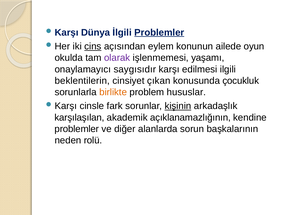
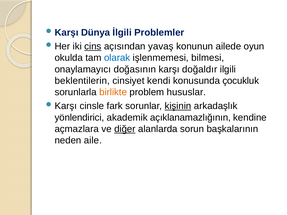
Problemler underline: present -> none (159, 32)
eylem: eylem -> yavaş (161, 46)
olarak colour: purple -> blue (117, 58)
yaşamı: yaşamı -> bilmesi (208, 58)
saygısıdır: saygısıdır -> doğasının (135, 69)
edilmesi: edilmesi -> doğaldır (200, 69)
çıkan: çıkan -> kendi (159, 81)
karşılaşılan: karşılaşılan -> yönlendirici (79, 118)
problemler: problemler -> açmazlara (77, 129)
diğer underline: none -> present (125, 129)
rolü: rolü -> aile (93, 141)
